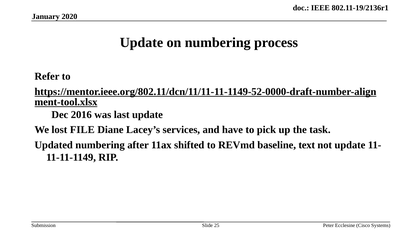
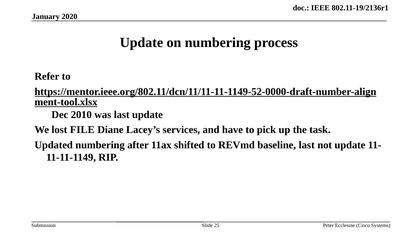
2016: 2016 -> 2010 (81, 115)
baseline text: text -> last (307, 145)
